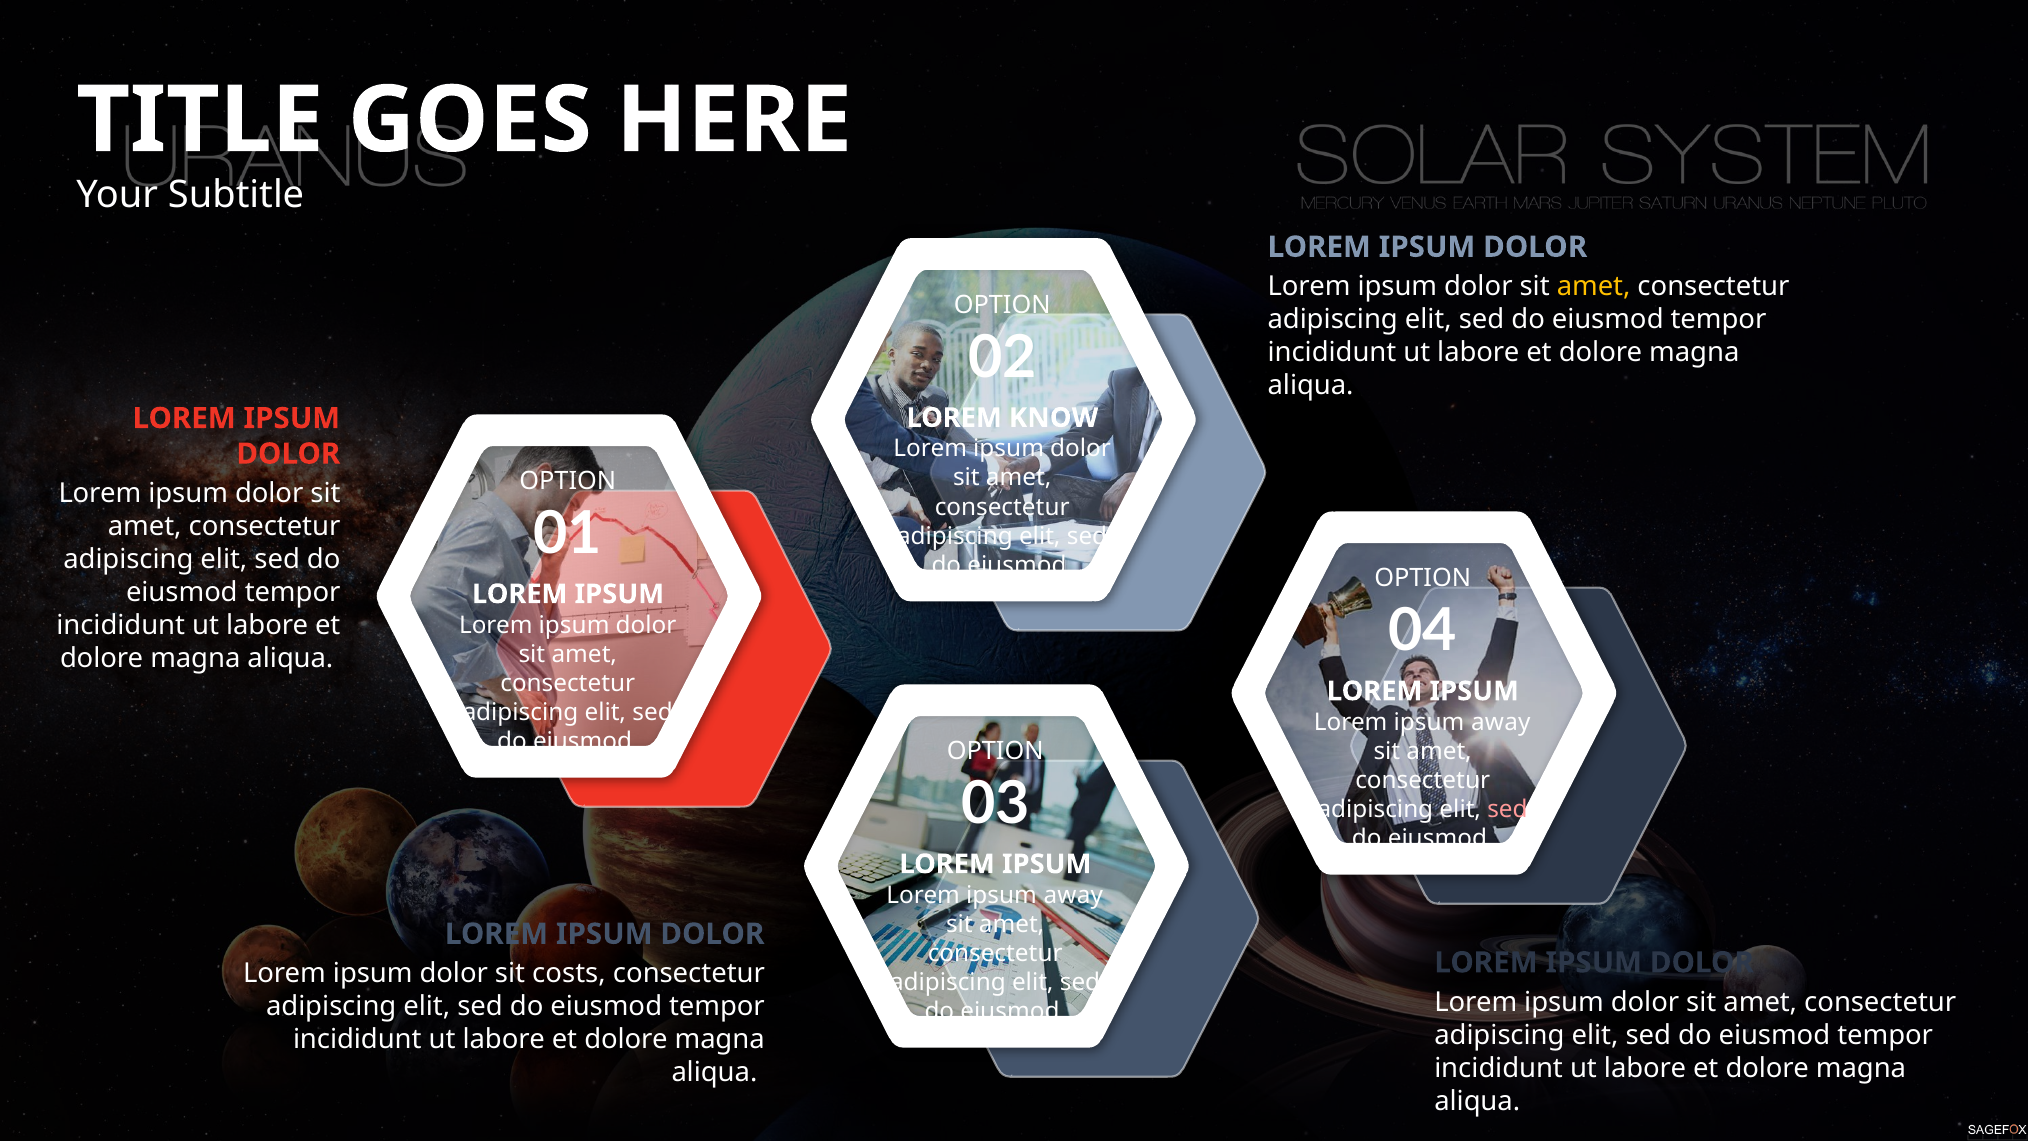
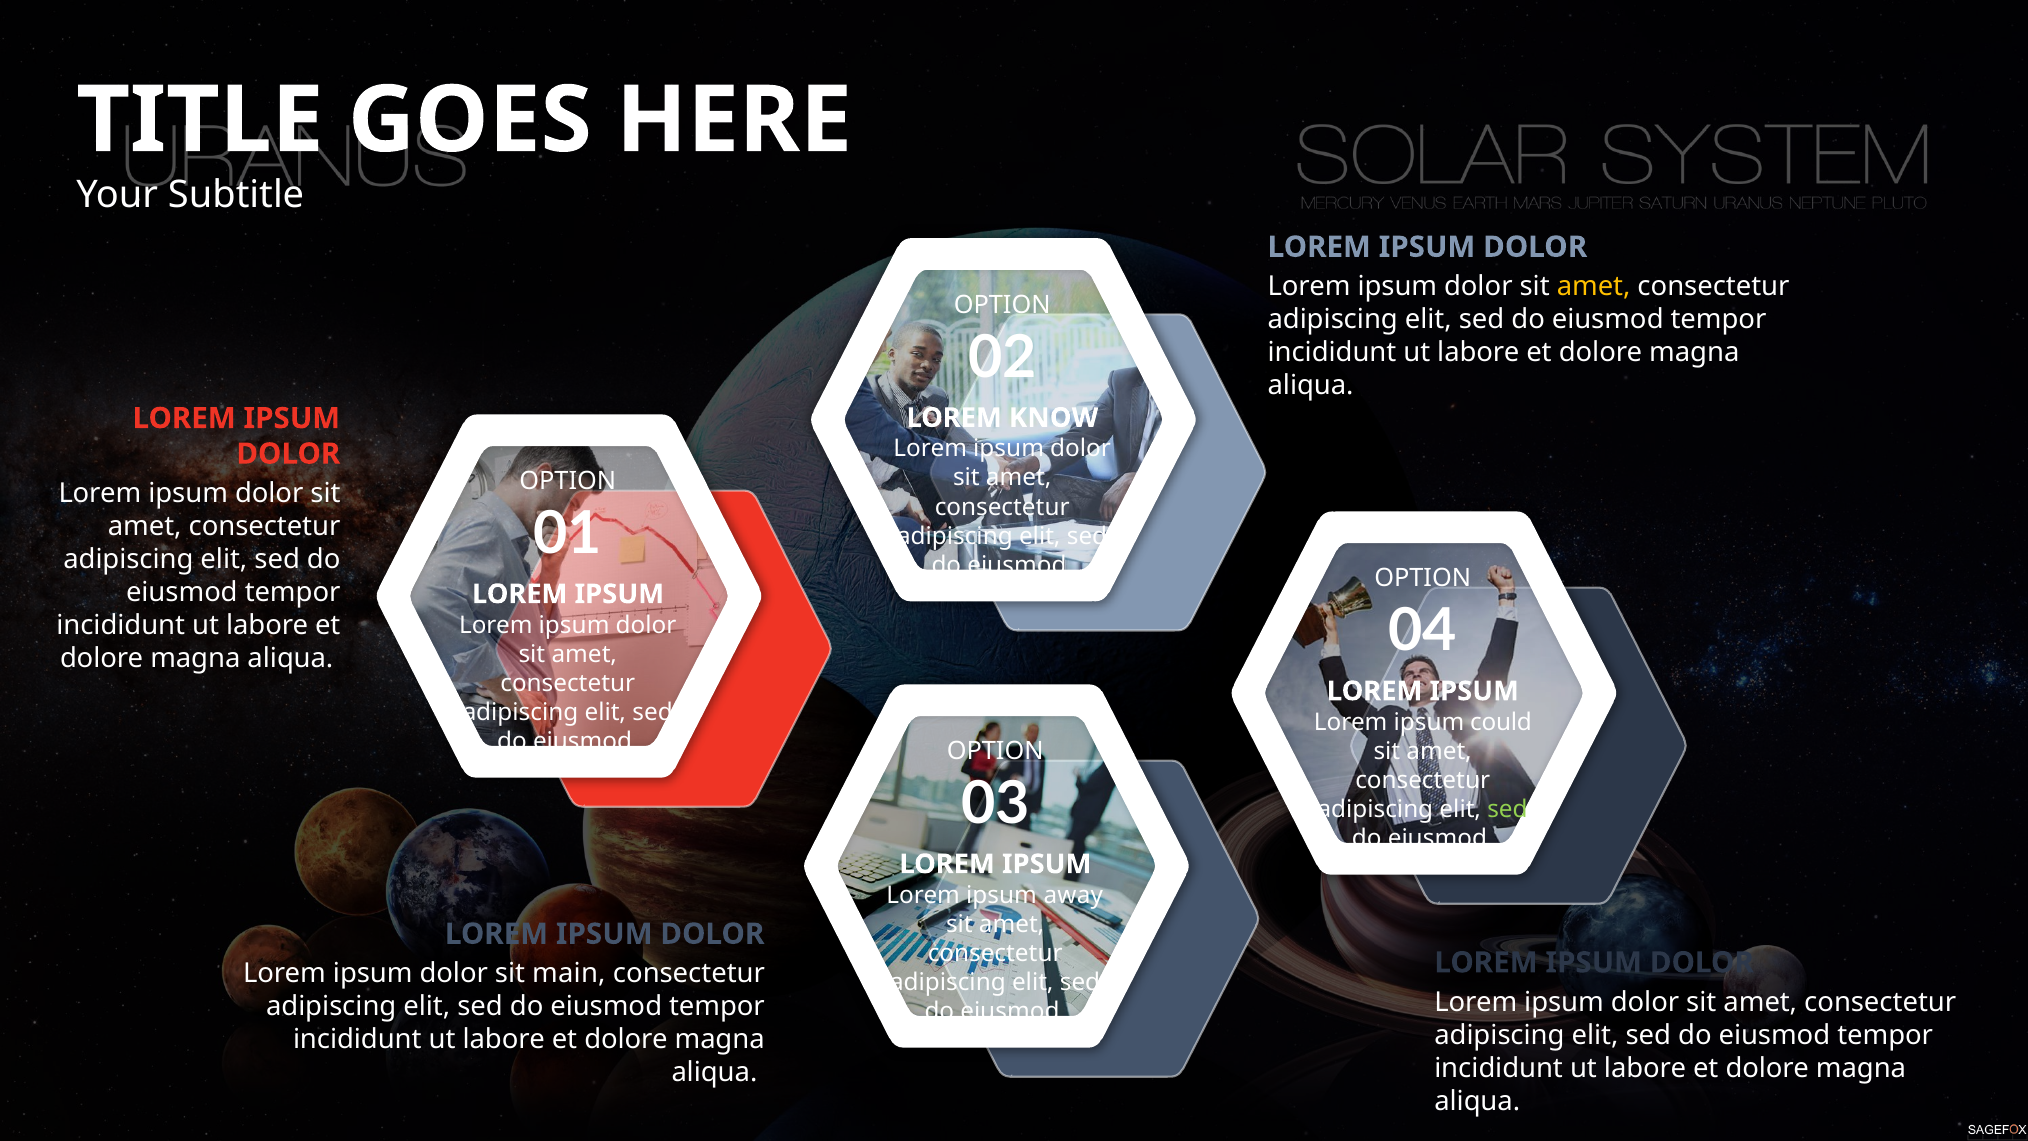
away: away -> could (1501, 722)
sed colour: pink -> light green (1508, 809)
costs: costs -> main (569, 973)
